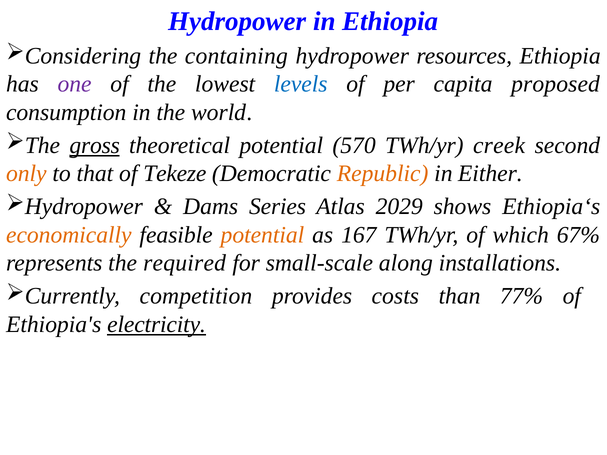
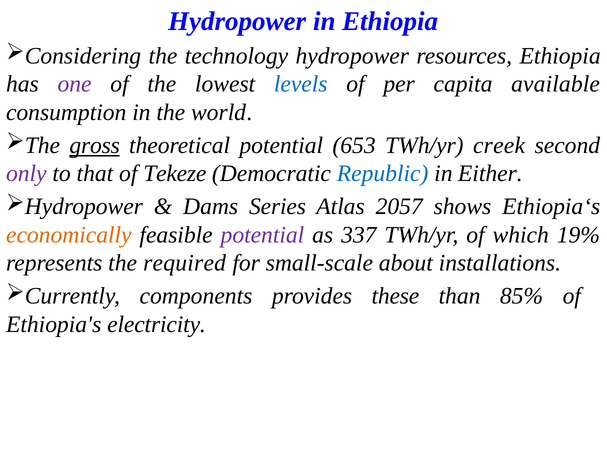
containing: containing -> technology (236, 56)
proposed: proposed -> available (556, 84)
570: 570 -> 653 (354, 145)
only colour: orange -> purple (26, 174)
Republic colour: orange -> blue (383, 174)
2029: 2029 -> 2057 (399, 207)
potential colour: orange -> purple (262, 235)
167: 167 -> 337 (359, 235)
67%: 67% -> 19% (578, 235)
along: along -> about (406, 263)
competition: competition -> components (196, 296)
costs: costs -> these (395, 296)
77%: 77% -> 85% (522, 296)
electricity underline: present -> none (157, 325)
